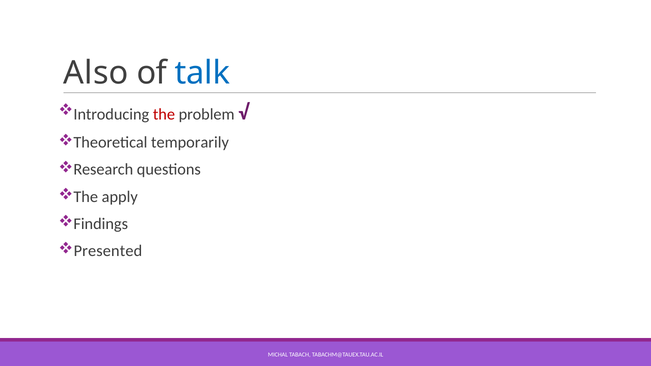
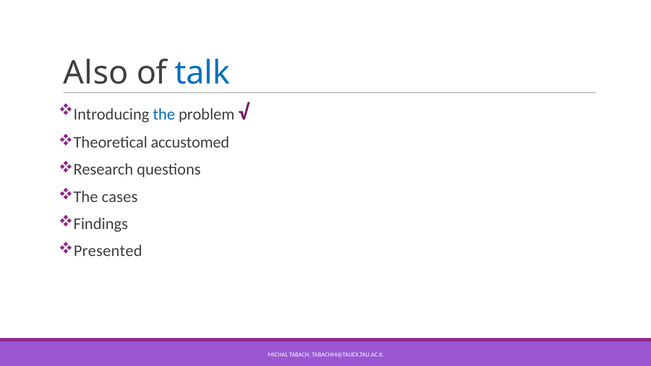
the colour: red -> blue (164, 114)
temporarily: temporarily -> accustomed (190, 143)
apply: apply -> cases (120, 197)
